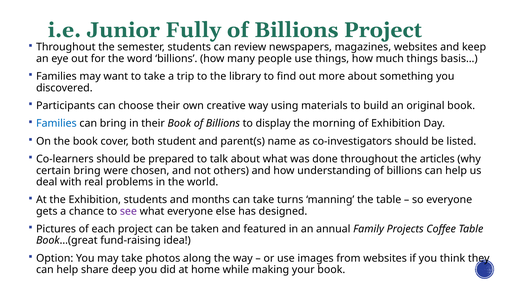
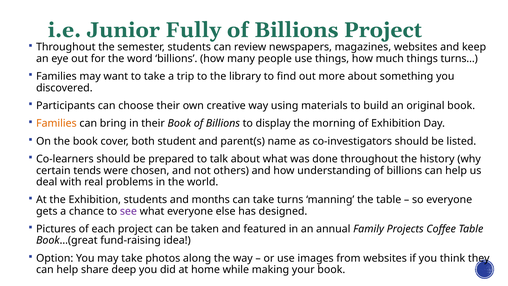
basis…: basis… -> turns… (459, 59)
Families colour: blue -> orange (56, 123)
articles: articles -> history (437, 159)
certain bring: bring -> tends (87, 170)
